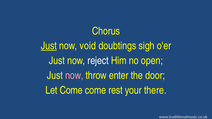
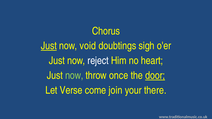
open: open -> heart (152, 61)
now colour: pink -> light green (74, 76)
enter: enter -> once (119, 76)
door underline: none -> present (155, 76)
Let Come: Come -> Verse (71, 90)
rest: rest -> join (115, 90)
